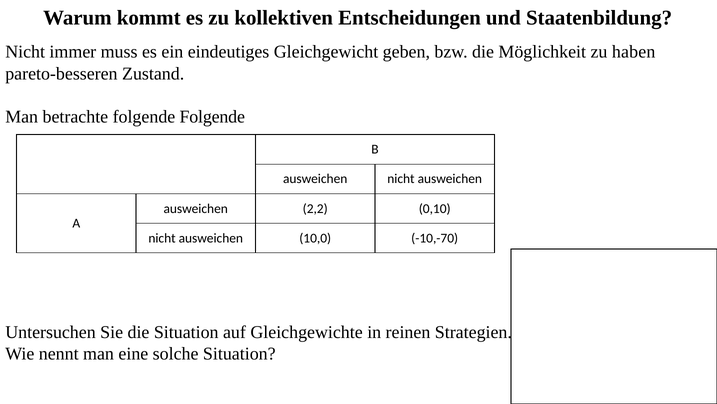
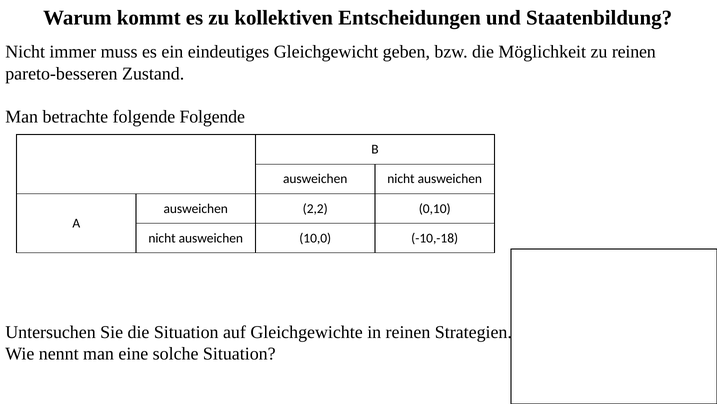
zu haben: haben -> reinen (634, 52)
-10,-70: -10,-70 -> -10,-18 (435, 238)
